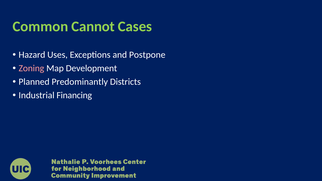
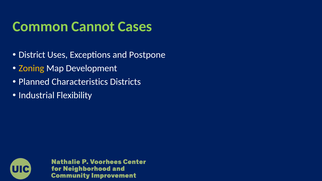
Hazard: Hazard -> District (32, 55)
Zoning colour: pink -> yellow (31, 68)
Predominantly: Predominantly -> Characteristics (80, 82)
Financing: Financing -> Flexibility (74, 95)
